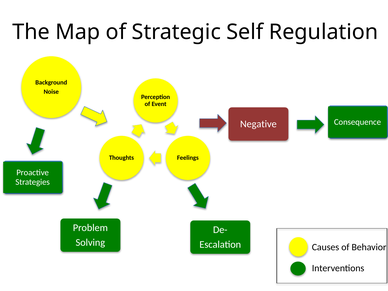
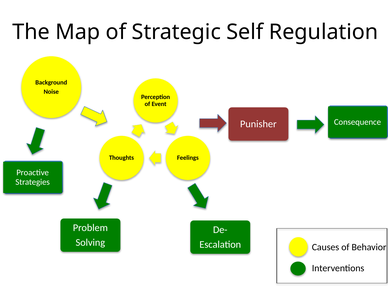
Negative: Negative -> Punisher (258, 124)
